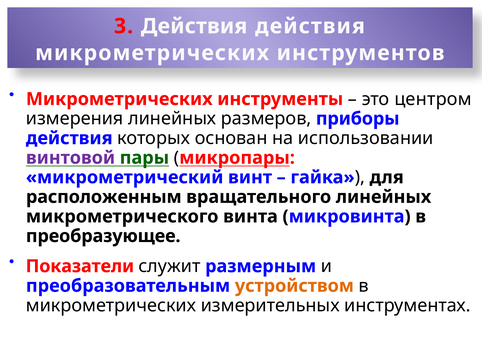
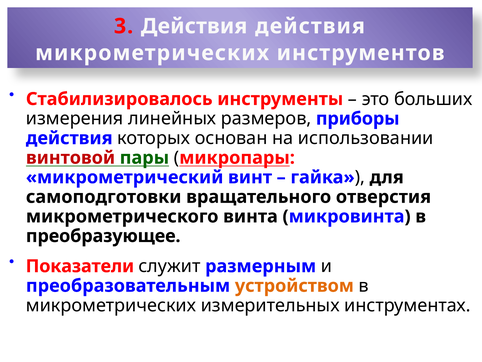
Микрометрических: Микрометрических -> Стабилизировалось (119, 99)
центром: центром -> больших (433, 99)
винтовой colour: purple -> red (70, 158)
расположенным: расположенным -> самоподготовки (104, 197)
вращательного линейных: линейных -> отверстия (383, 197)
